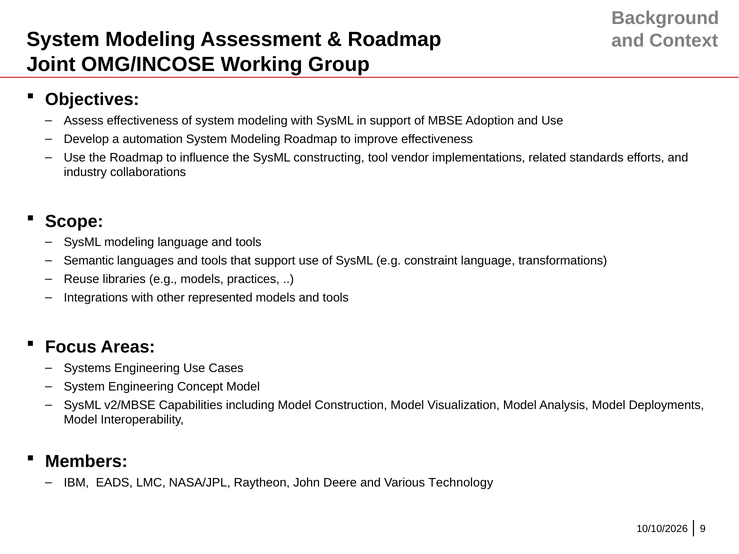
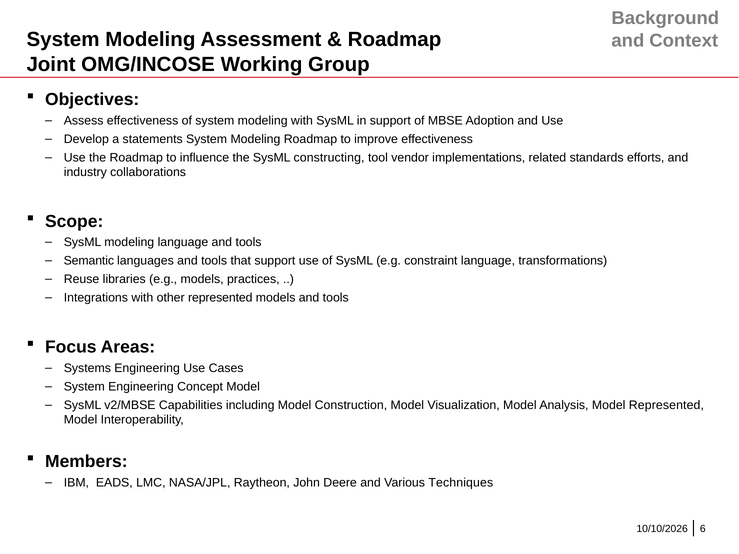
automation: automation -> statements (153, 139)
Model Deployments: Deployments -> Represented (666, 405)
Technology: Technology -> Techniques (461, 483)
9: 9 -> 6 (703, 529)
